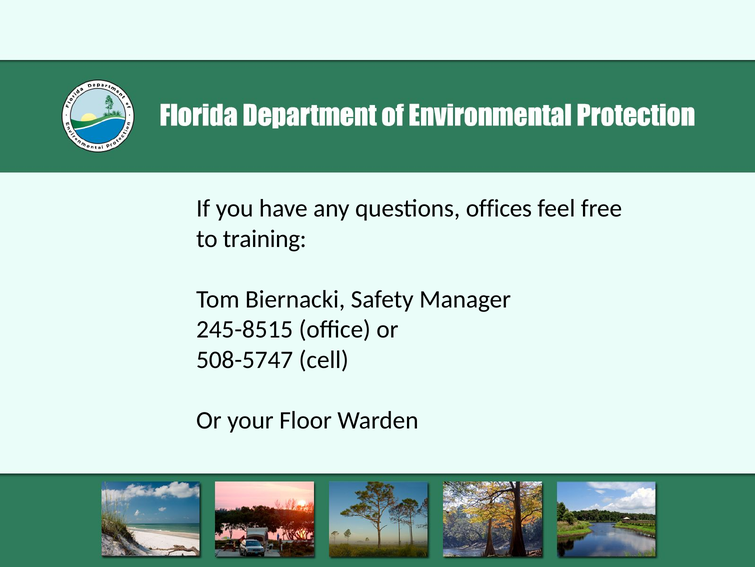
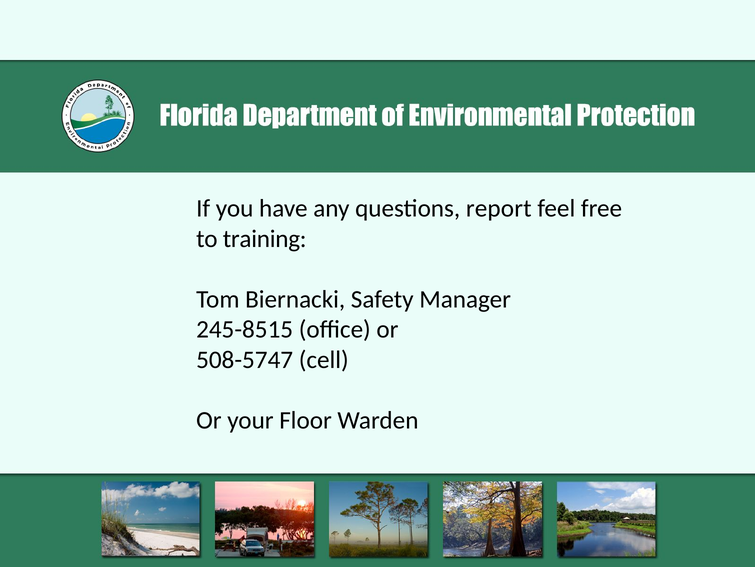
offices: offices -> report (499, 208)
